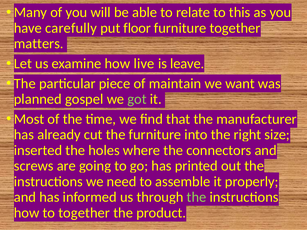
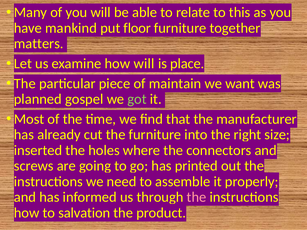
carefully: carefully -> mankind (71, 28)
how live: live -> will (144, 64)
leave: leave -> place (187, 64)
the colour: light green -> pink (197, 197)
to together: together -> salvation (84, 213)
